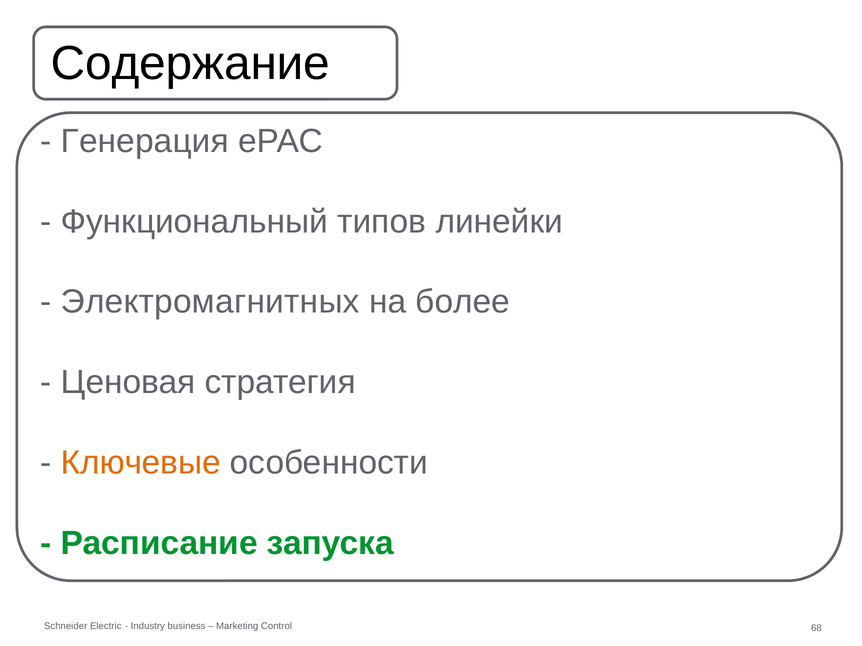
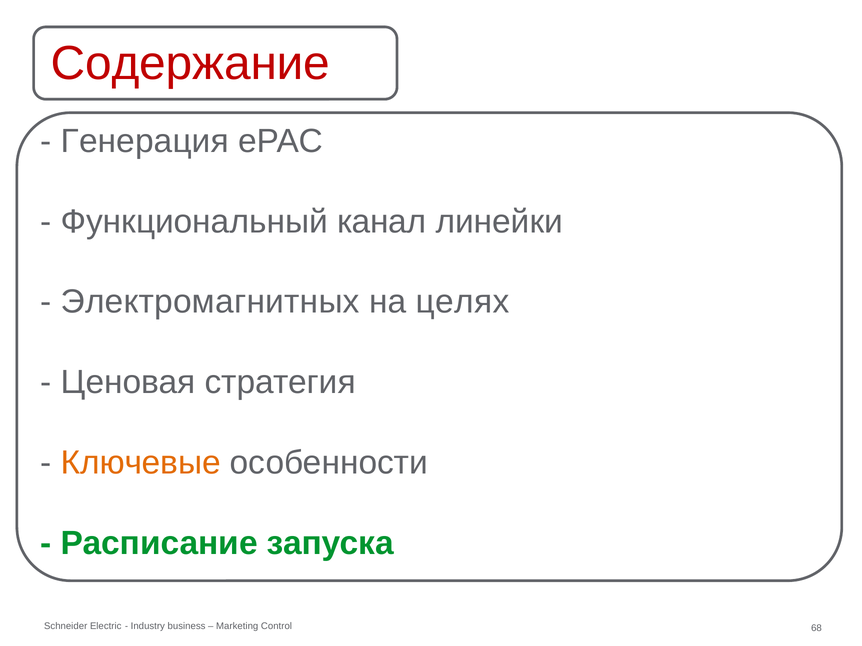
Содержание colour: black -> red (190, 63)
типов: типов -> канал (382, 222)
более: более -> целях (463, 302)
